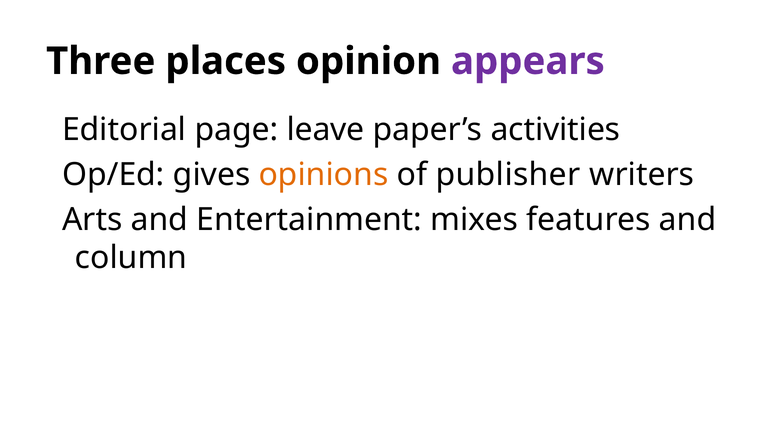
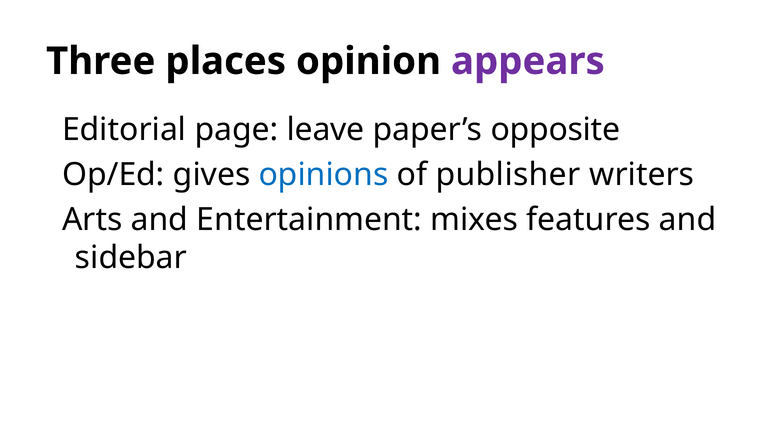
activities: activities -> opposite (555, 130)
opinions colour: orange -> blue (323, 175)
column: column -> sidebar (131, 258)
